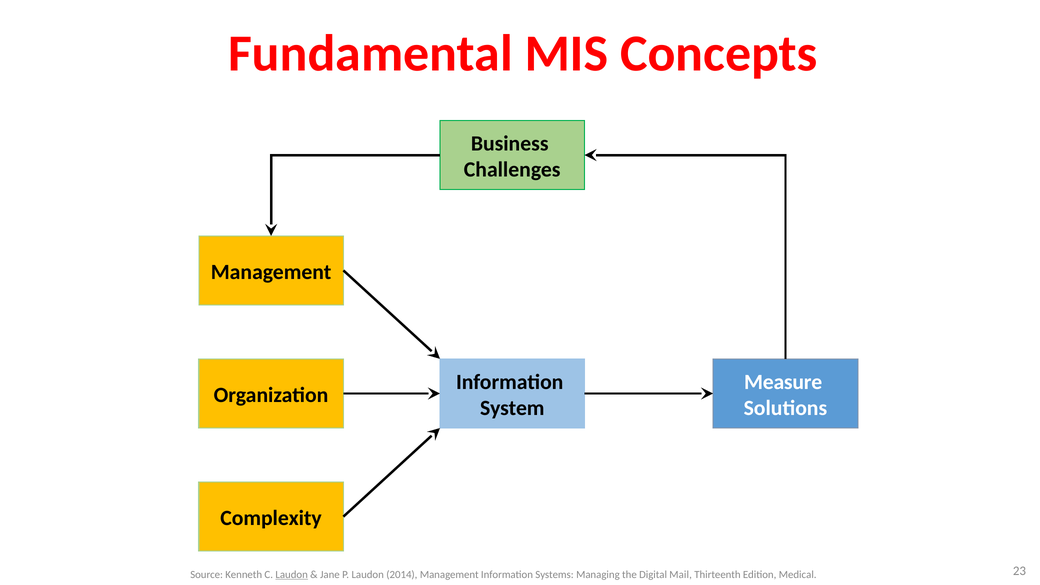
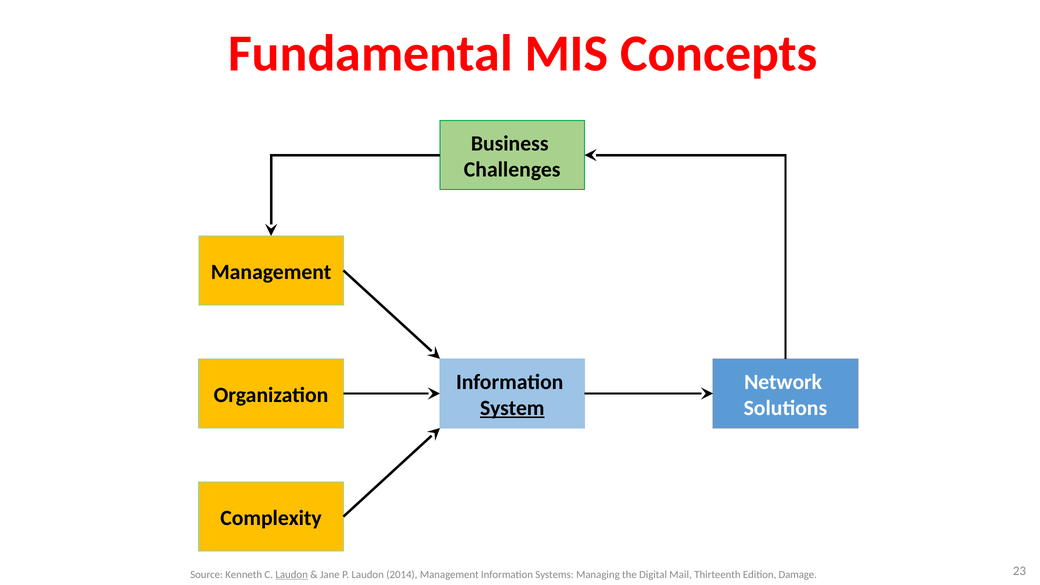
Measure: Measure -> Network (783, 382)
System underline: none -> present (512, 408)
Medical: Medical -> Damage (798, 575)
